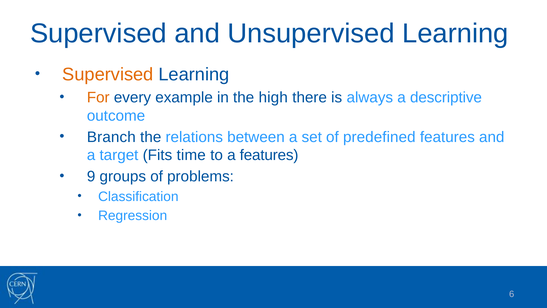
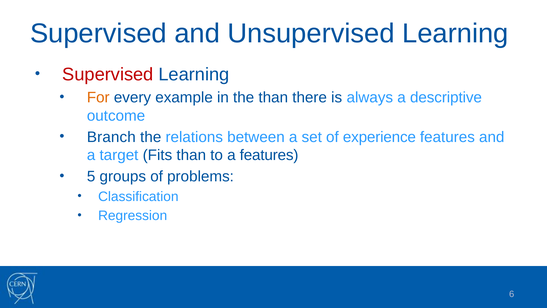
Supervised colour: orange -> red (108, 74)
the high: high -> than (273, 97)
predefined: predefined -> experience (379, 137)
Fits time: time -> than (191, 155)
9: 9 -> 5 (91, 176)
